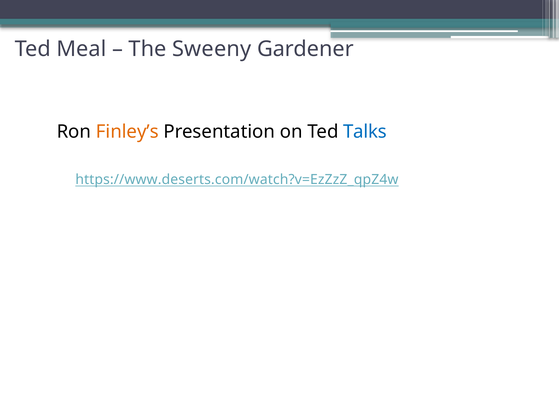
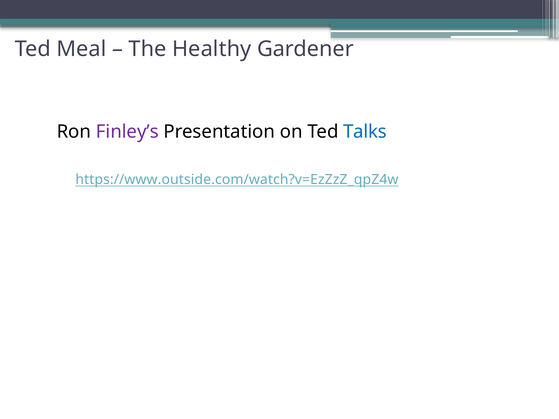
Sweeny: Sweeny -> Healthy (212, 49)
Finley’s colour: orange -> purple (127, 132)
https://www.deserts.com/watch?v=EzZzZ_qpZ4w: https://www.deserts.com/watch?v=EzZzZ_qpZ4w -> https://www.outside.com/watch?v=EzZzZ_qpZ4w (237, 180)
